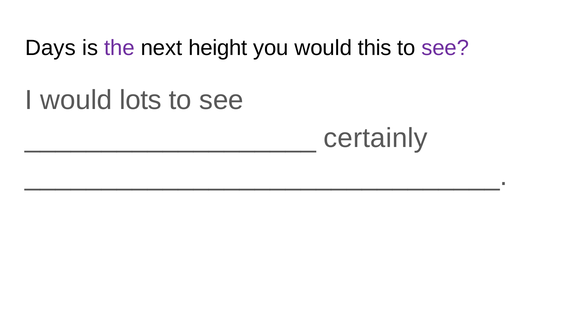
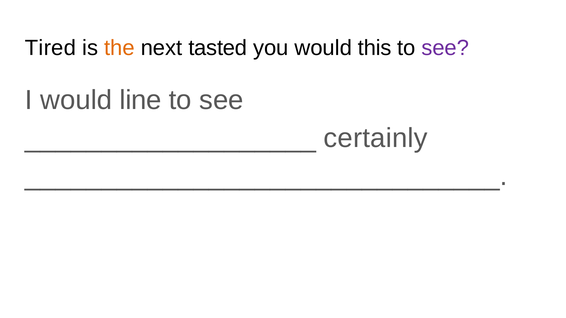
Days: Days -> Tired (50, 48)
the colour: purple -> orange (119, 48)
height: height -> tasted (218, 48)
lots: lots -> line (141, 100)
